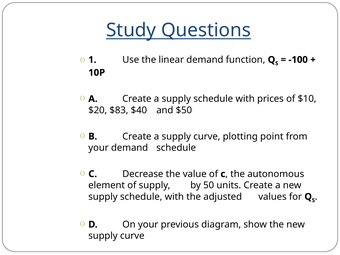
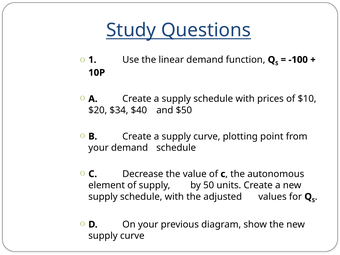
$83: $83 -> $34 (119, 110)
